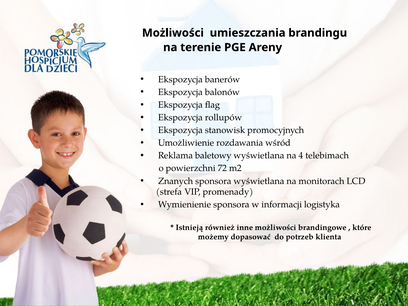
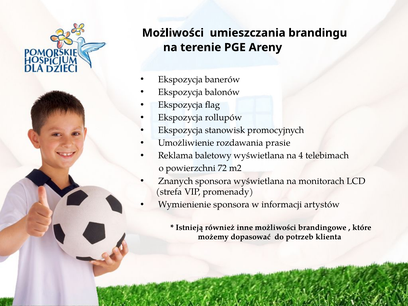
wśród: wśród -> prasie (278, 143)
logistyka: logistyka -> artystów (322, 205)
